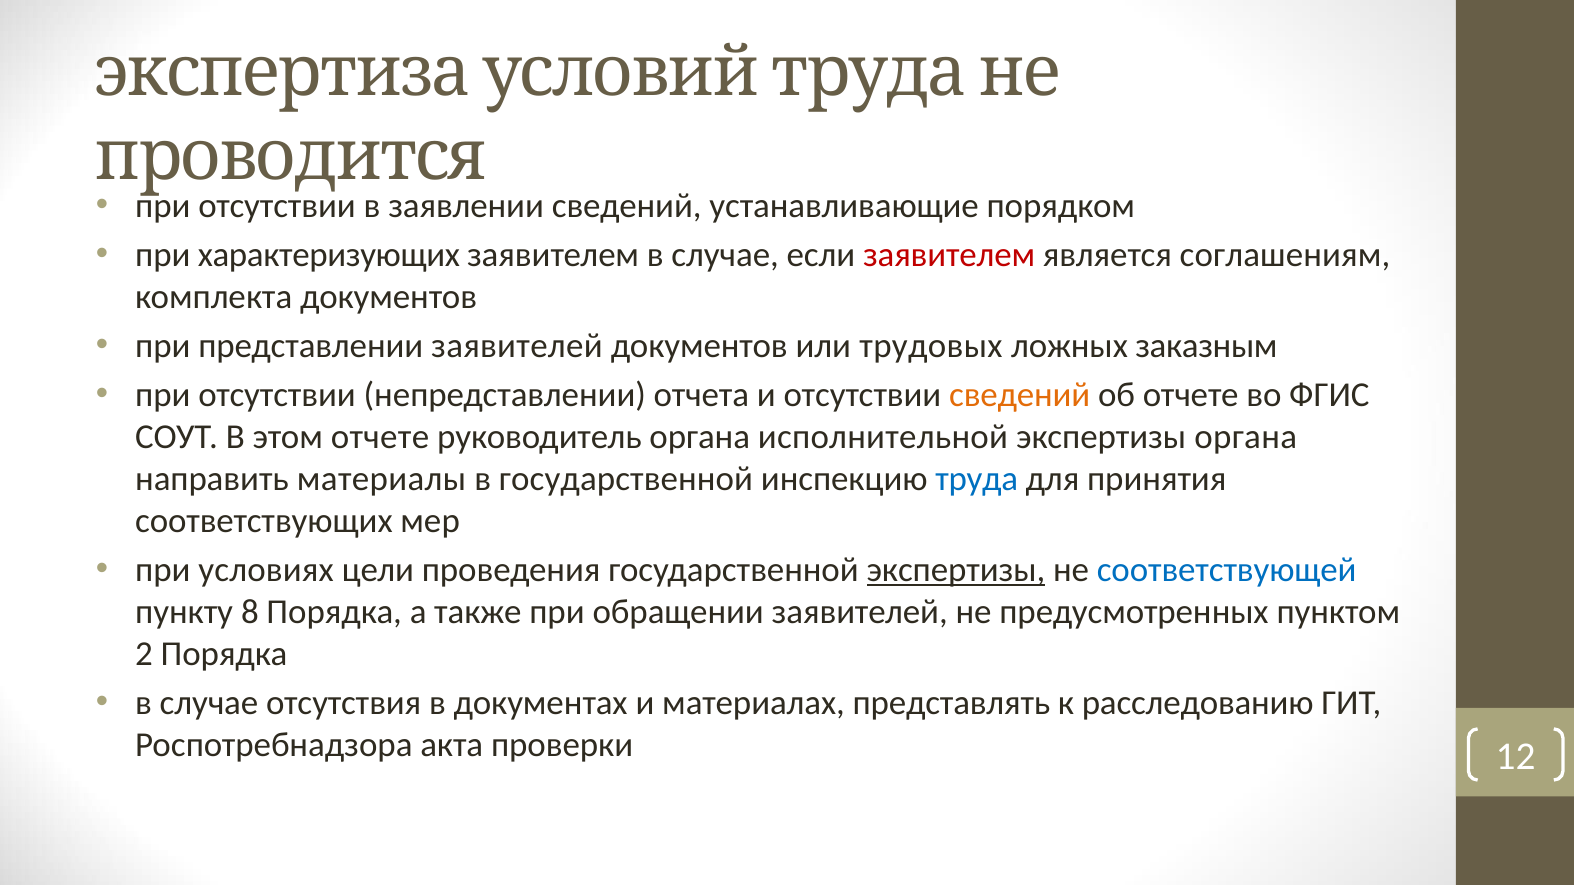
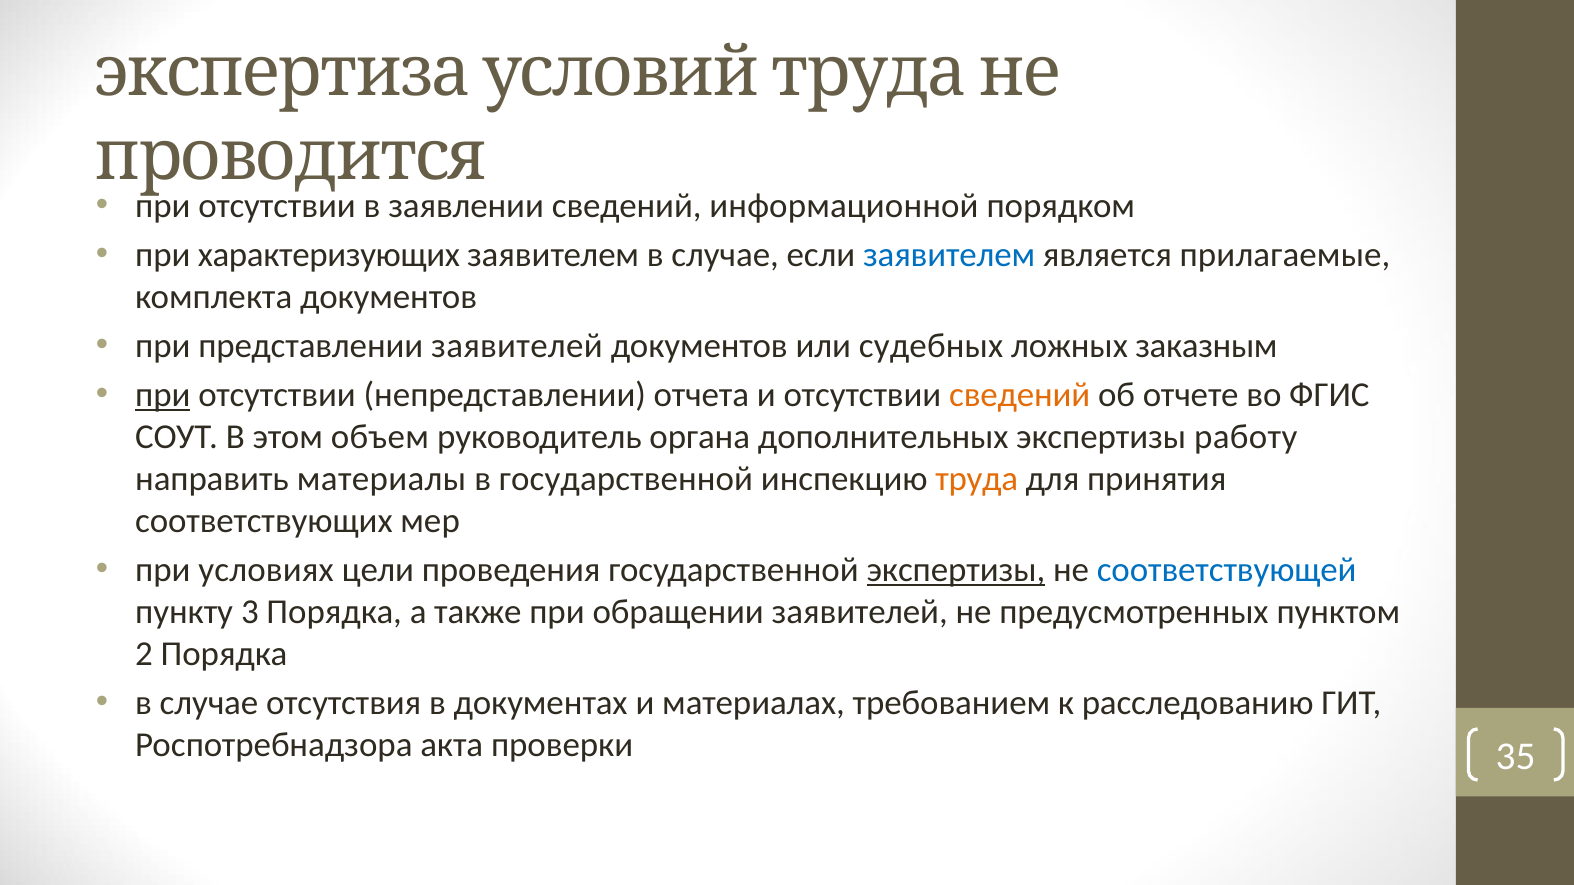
устанавливающие: устанавливающие -> информационной (844, 206)
заявителем colour: red -> blue (949, 255)
соглашениям: соглашениям -> прилагаемые (1285, 255)
трудовых: трудовых -> судебных (931, 346)
при underline: none -> present (163, 395)
этом отчете: отчете -> объем (380, 437)
исполнительной: исполнительной -> дополнительных (883, 437)
экспертизы органа: органа -> работу (1246, 437)
труда colour: blue -> orange (977, 479)
8: 8 -> 3 (250, 612)
представлять: представлять -> требованием (951, 703)
12: 12 -> 35 (1516, 757)
